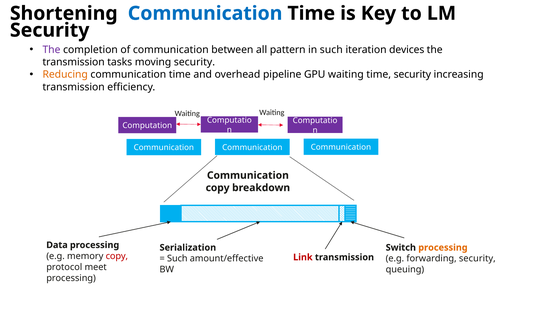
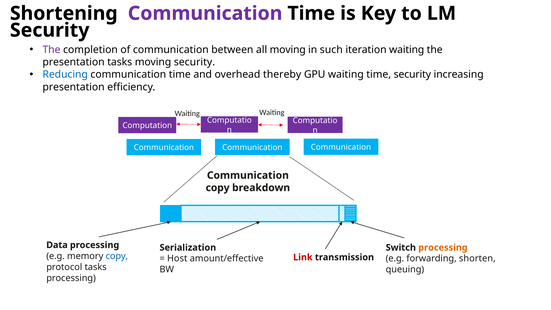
Communication colour: blue -> purple (205, 13)
all pattern: pattern -> moving (288, 50)
iteration devices: devices -> waiting (407, 50)
transmission: transmission -> presentation (74, 62)
Reducing colour: orange -> blue (65, 75)
pipeline: pipeline -> thereby (282, 75)
transmission: transmission -> presentation (74, 87)
copy colour: red -> blue (117, 256)
Such: Such -> Host (177, 259)
forwarding security: security -> shorten (477, 259)
protocol meet: meet -> tasks (96, 267)
